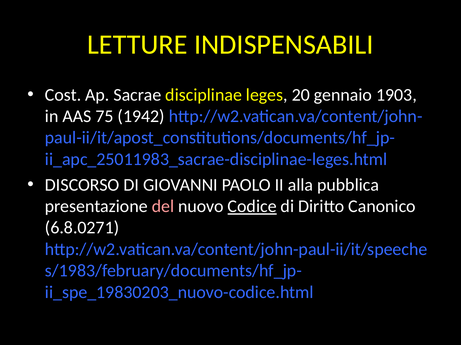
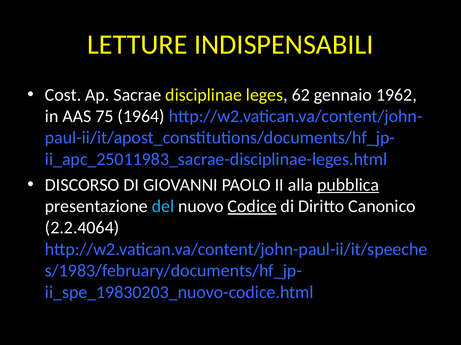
20: 20 -> 62 (301, 95)
1903: 1903 -> 1962 (396, 95)
1942: 1942 -> 1964 (141, 117)
pubblica underline: none -> present (348, 185)
del colour: pink -> light blue (163, 207)
6.8.0271: 6.8.0271 -> 2.2.4064 (82, 228)
